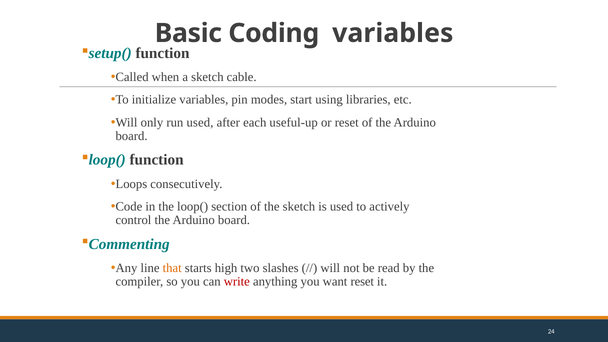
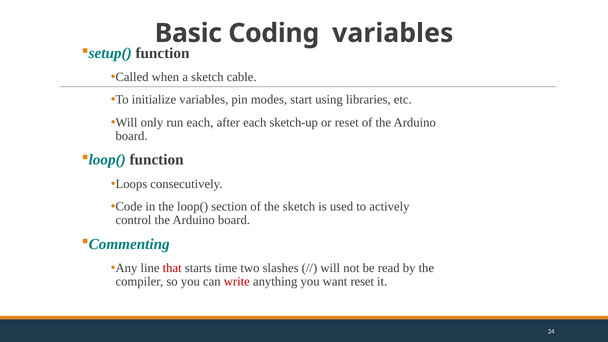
run used: used -> each (200, 122)
useful-up: useful-up -> sketch-up (294, 122)
that colour: orange -> red (172, 268)
high: high -> time (226, 268)
